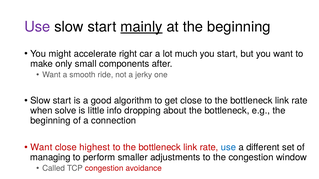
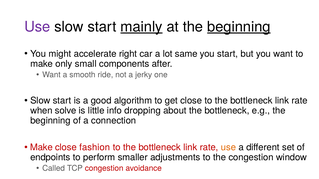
beginning underline: none -> present (239, 27)
much: much -> same (186, 54)
Want: Want -> Make (41, 148)
highest: highest -> fashion (95, 148)
use colour: blue -> orange (228, 148)
managing: managing -> endpoints (50, 158)
